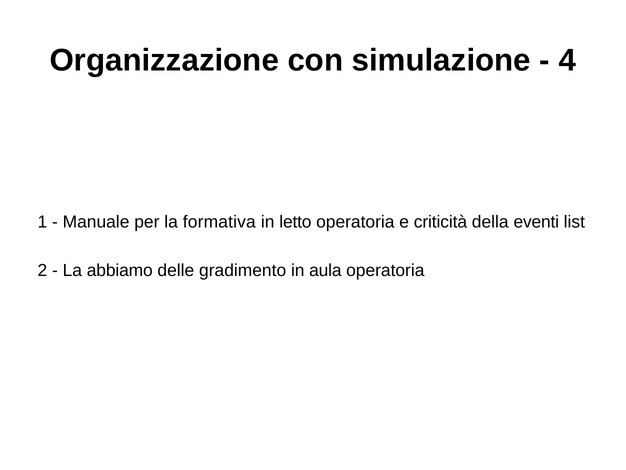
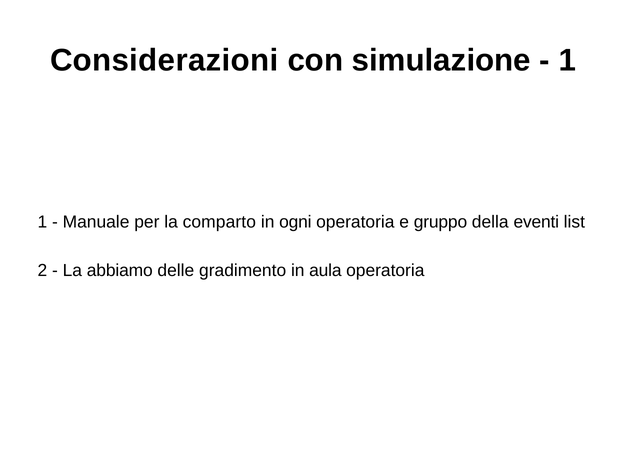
Organizzazione: Organizzazione -> Considerazioni (164, 60)
4: 4 -> 1 (567, 60)
formativa: formativa -> comparto (219, 222)
letto: letto -> ogni (295, 222)
criticità: criticità -> gruppo (440, 222)
